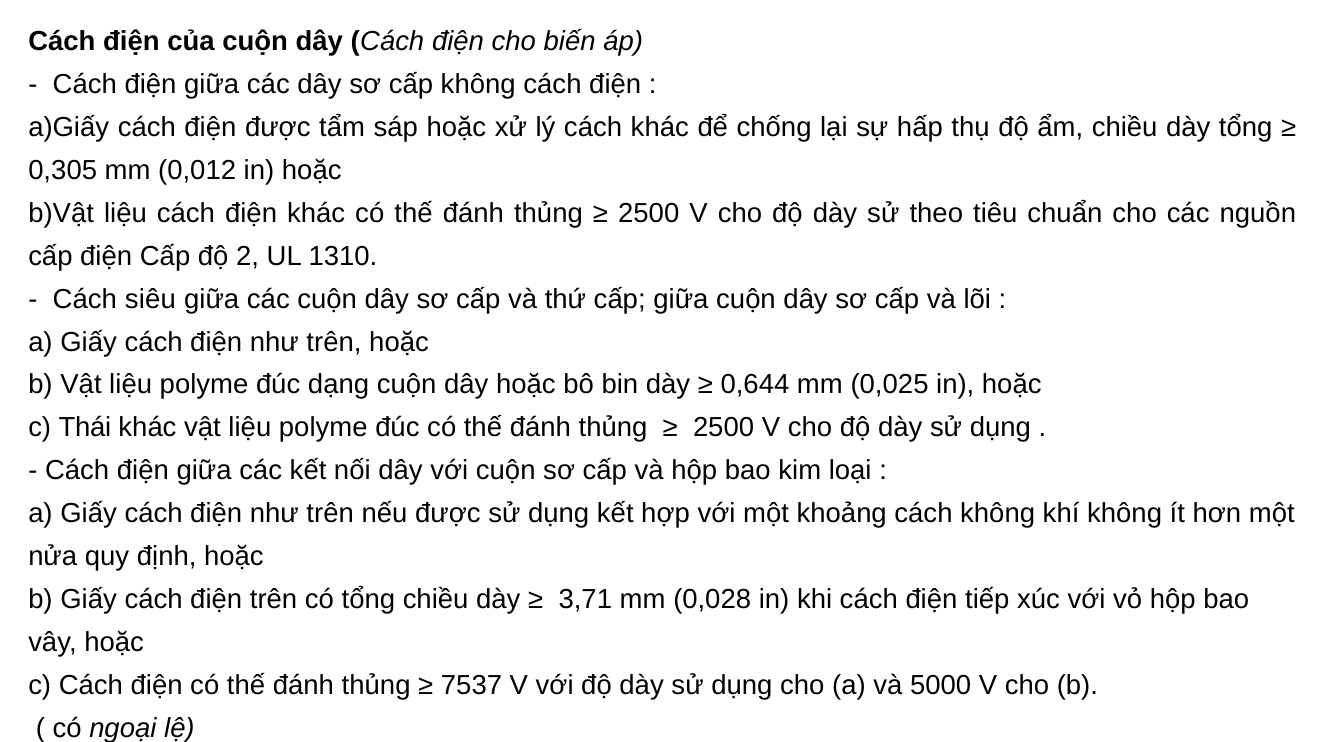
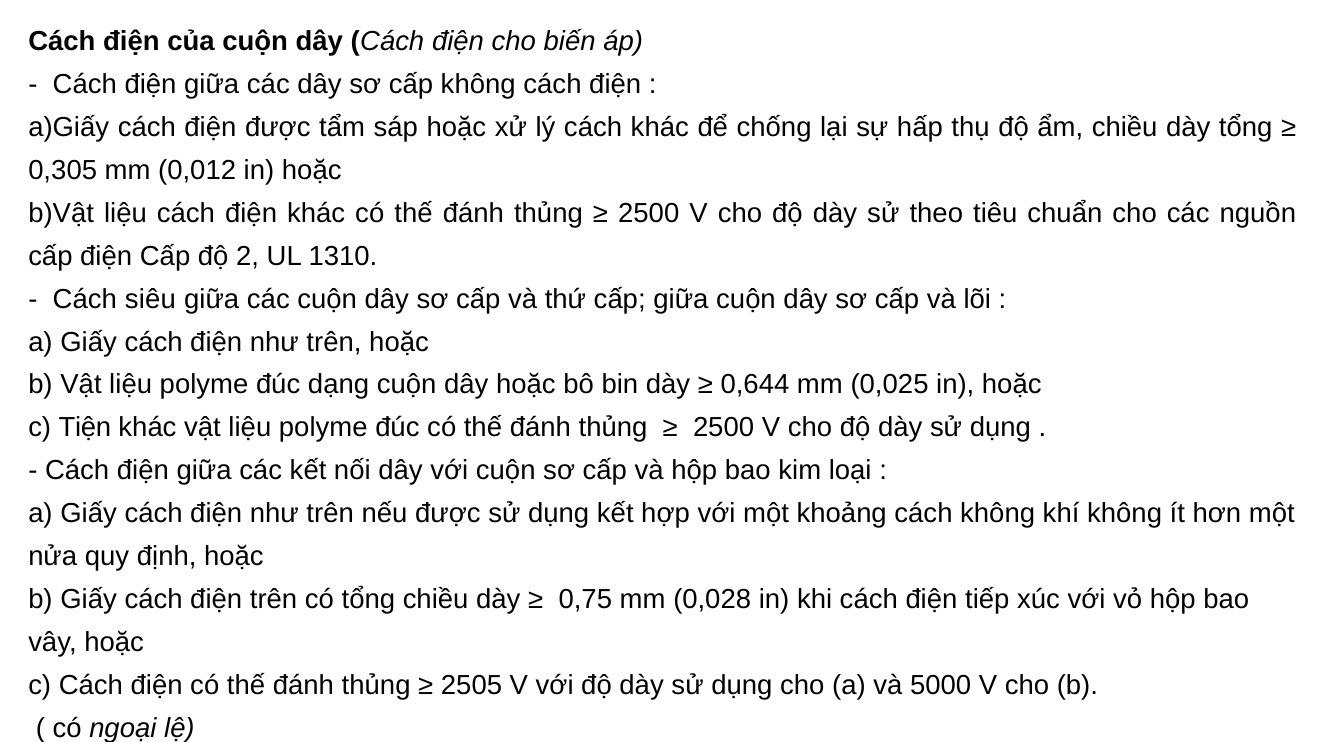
Thái: Thái -> Tiện (85, 428)
3,71: 3,71 -> 0,75 (585, 599)
7537: 7537 -> 2505 (472, 685)
